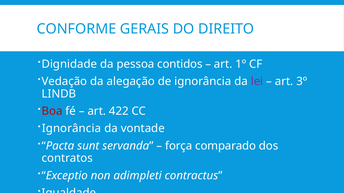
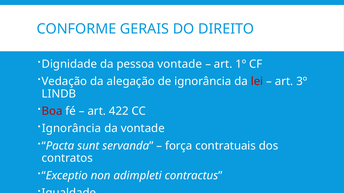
pessoa contidos: contidos -> vontade (180, 64)
lei colour: purple -> red (257, 82)
comparado: comparado -> contratuais (226, 146)
